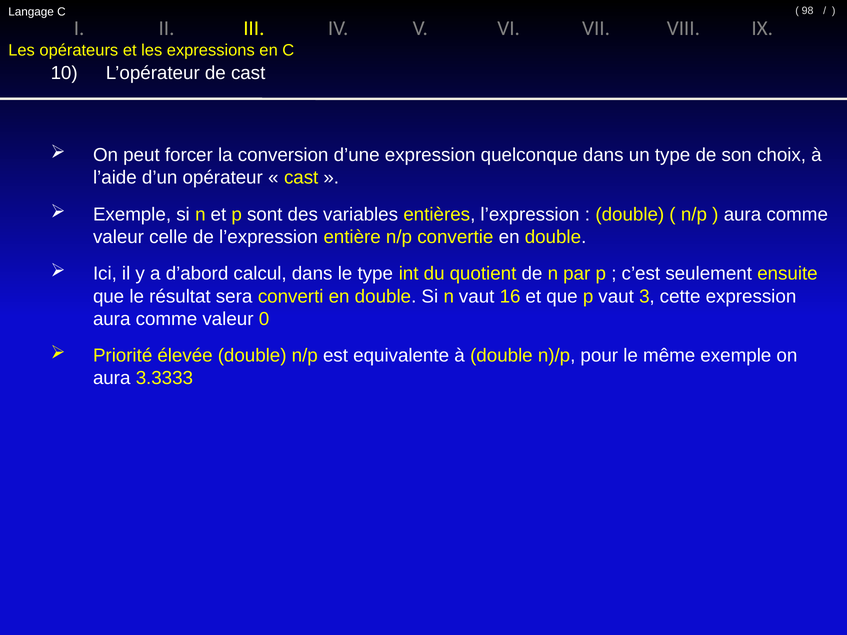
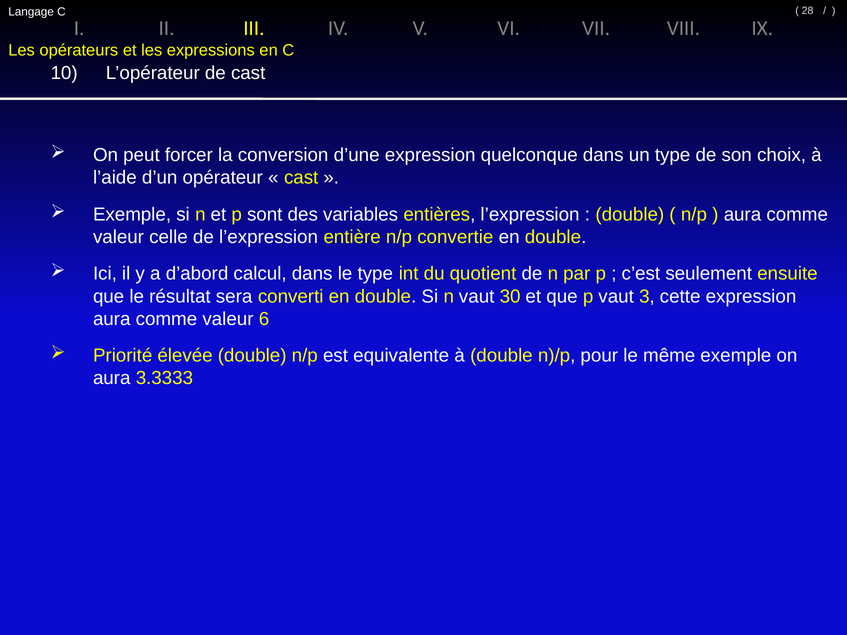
98: 98 -> 28 (808, 11)
16: 16 -> 30 (510, 296)
0: 0 -> 6 (264, 319)
